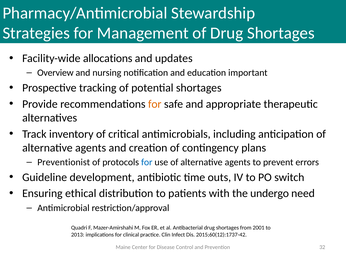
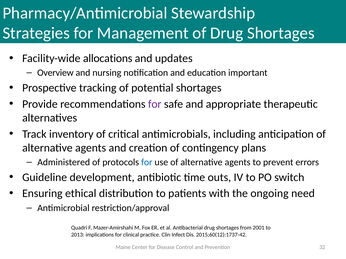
for colour: orange -> purple (155, 104)
Preventionist: Preventionist -> Administered (64, 163)
undergo: undergo -> ongoing (269, 194)
